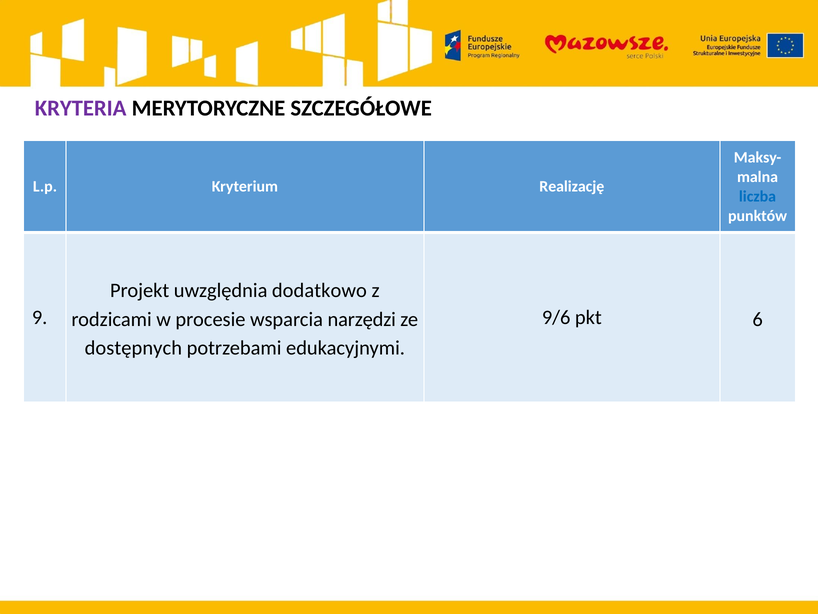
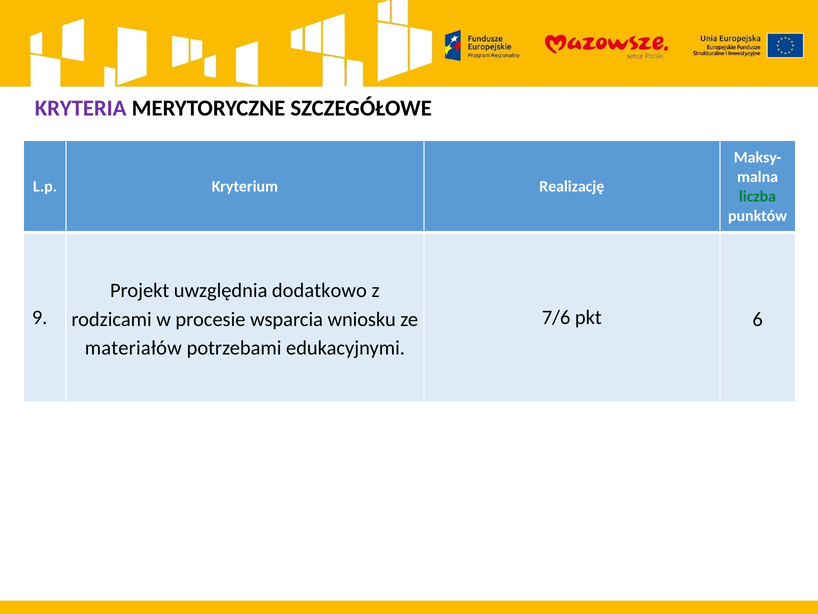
liczba colour: blue -> green (758, 196)
9/6: 9/6 -> 7/6 (556, 317)
narzędzi: narzędzi -> wniosku (362, 319)
dostępnych: dostępnych -> materiałów (133, 348)
